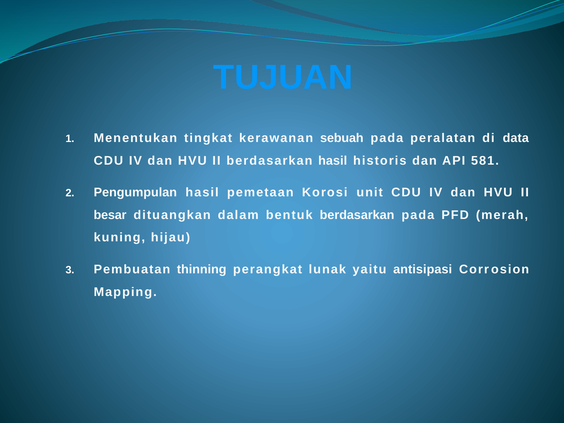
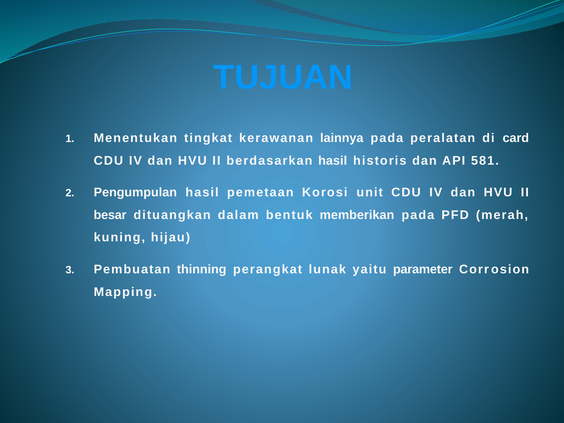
sebuah: sebuah -> lainnya (342, 138)
data: data -> card (516, 138)
bentuk berdasarkan: berdasarkan -> memberikan (357, 215)
antisipasi: antisipasi -> parameter (423, 269)
